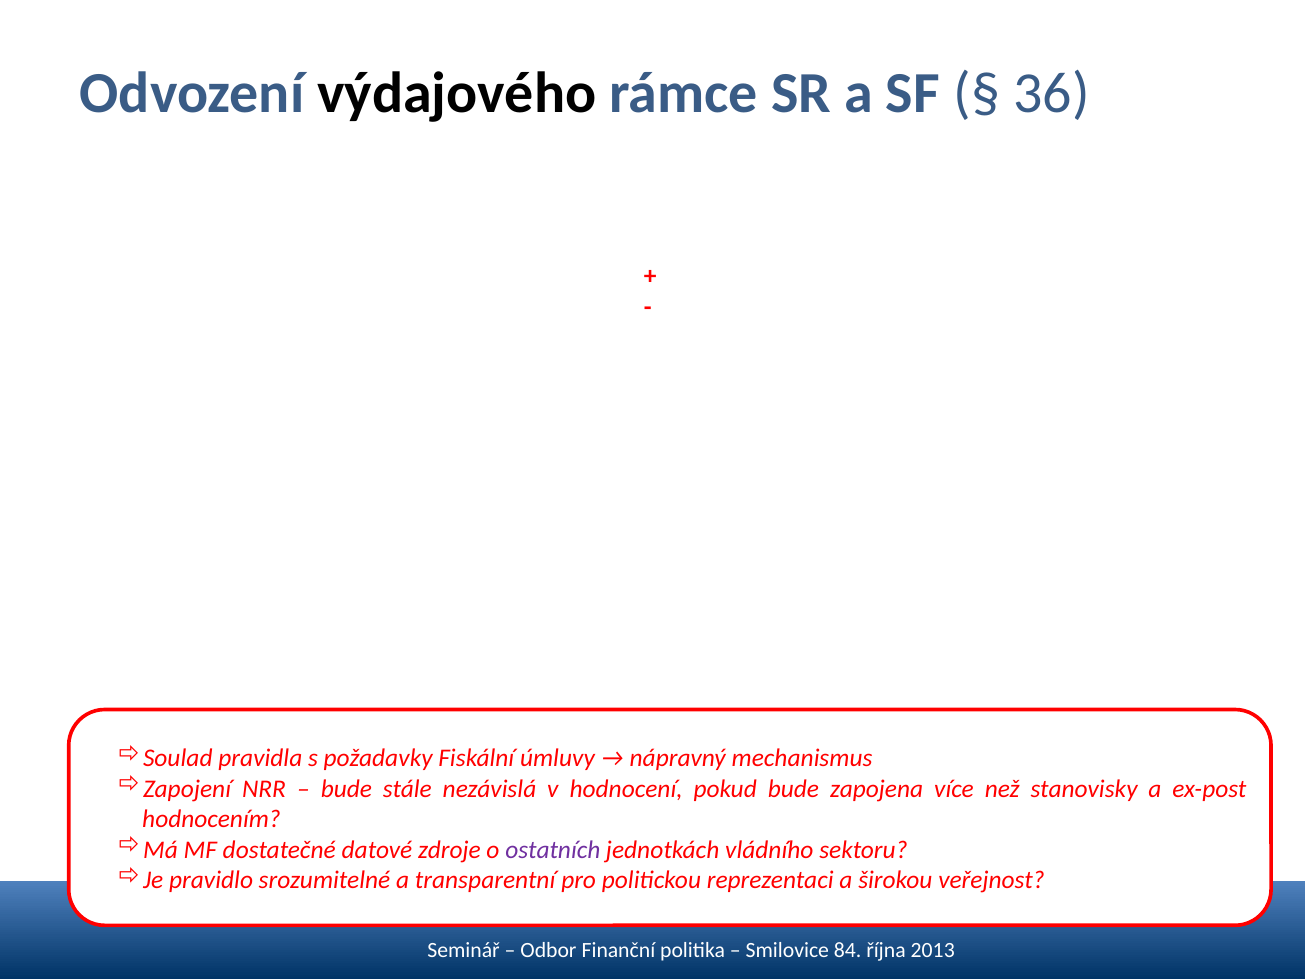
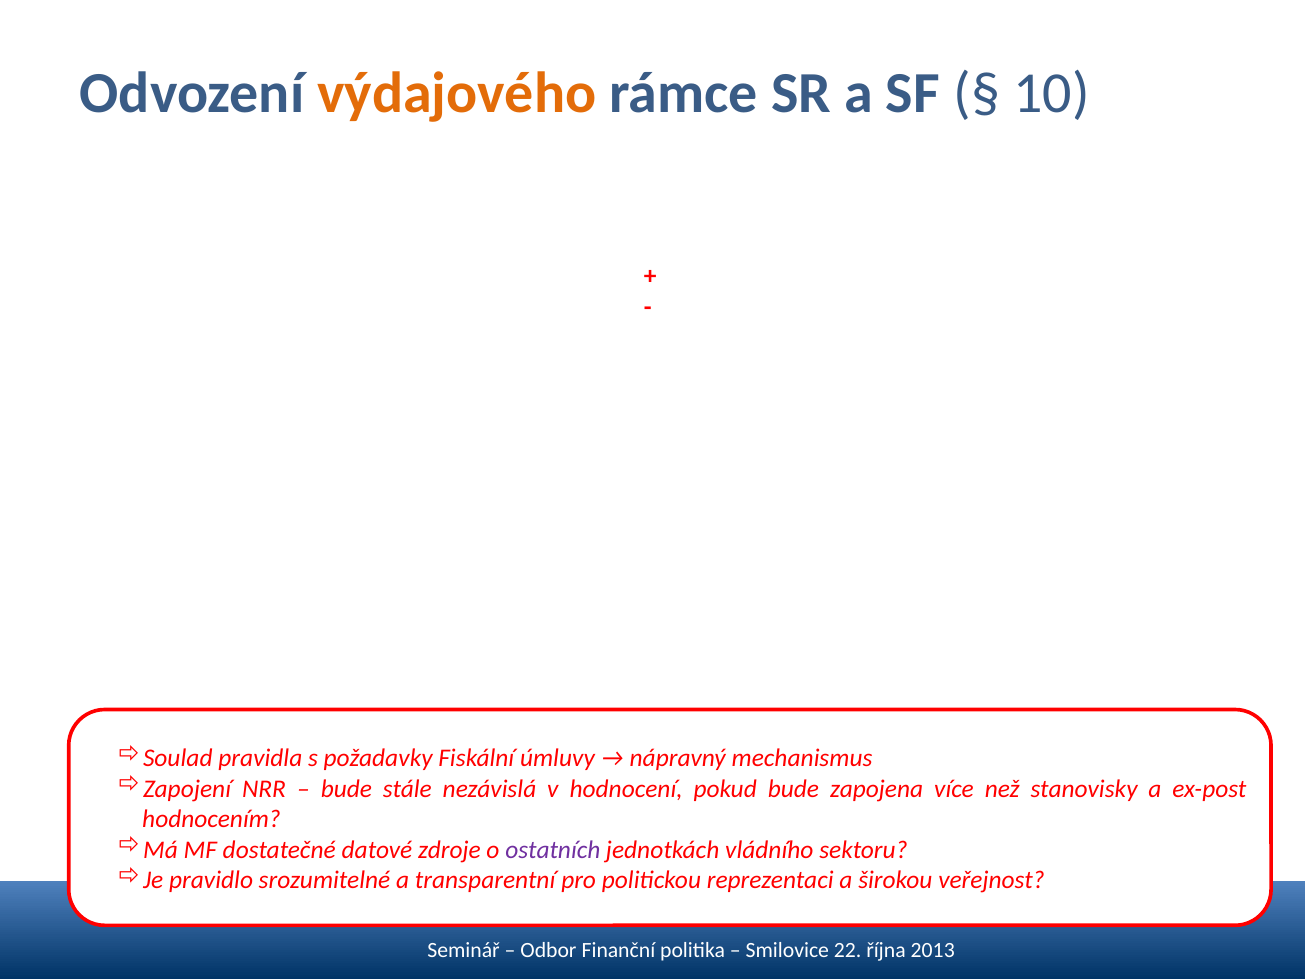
výdajového colour: black -> orange (457, 93)
36: 36 -> 10 (1052, 93)
84: 84 -> 22 (848, 950)
